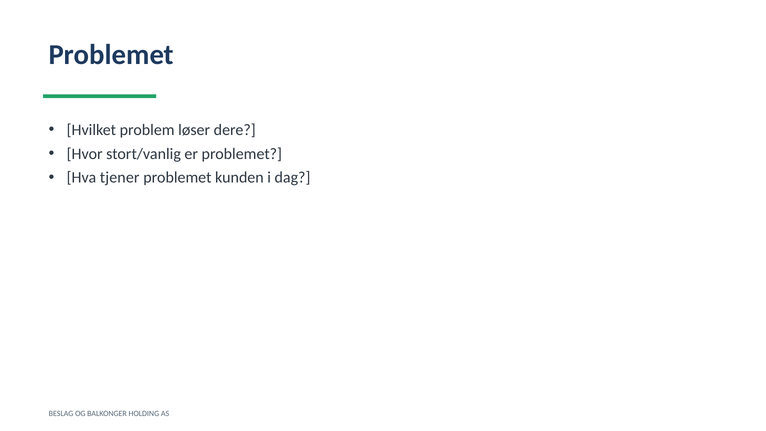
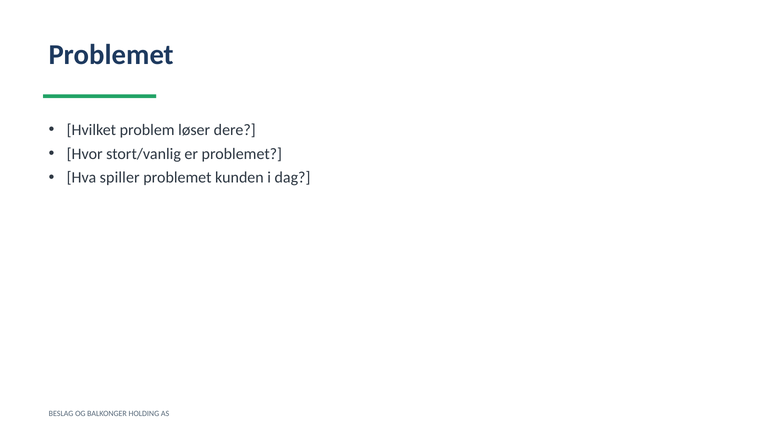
tjener: tjener -> spiller (120, 178)
